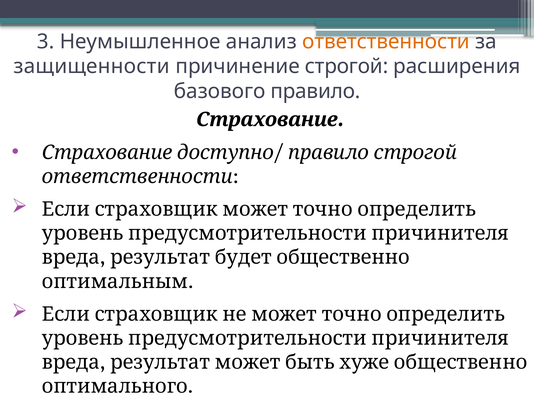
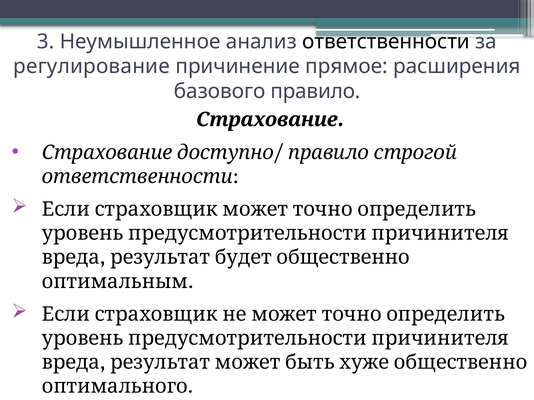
ответственности colour: orange -> black (386, 42)
защищенности: защищенности -> регулирование (92, 66)
строгой: строгой -> прямое (346, 66)
